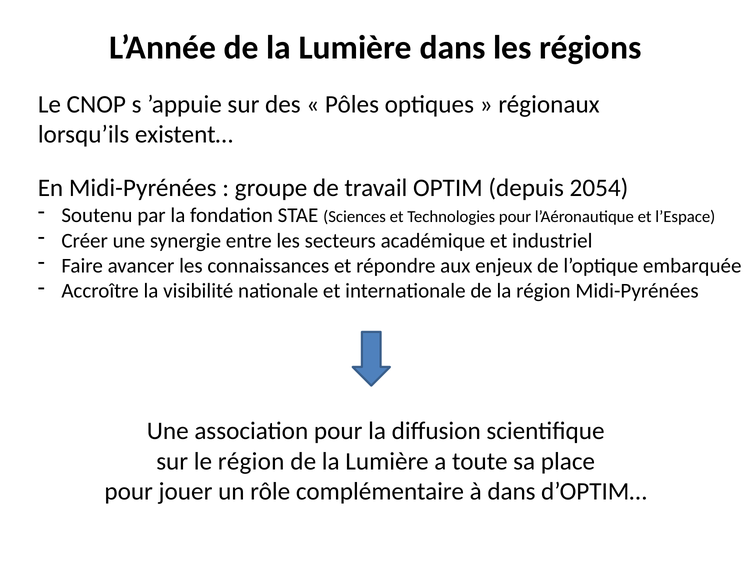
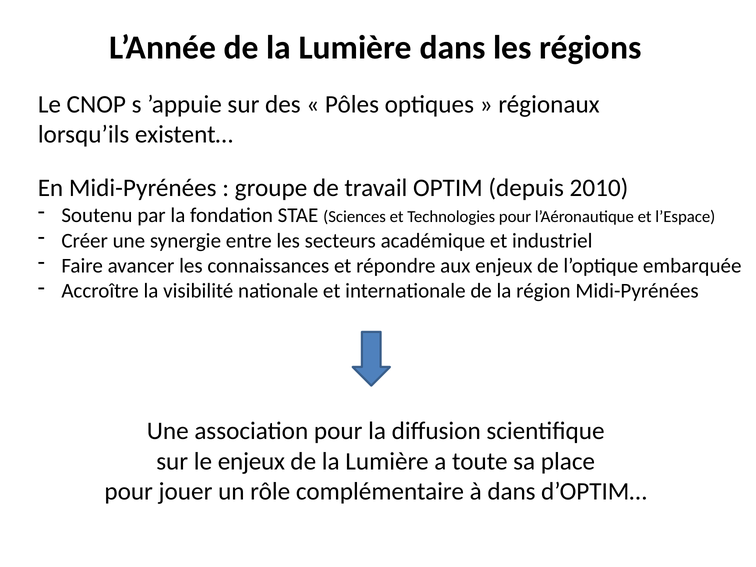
2054: 2054 -> 2010 (599, 188)
le région: région -> enjeux (251, 461)
